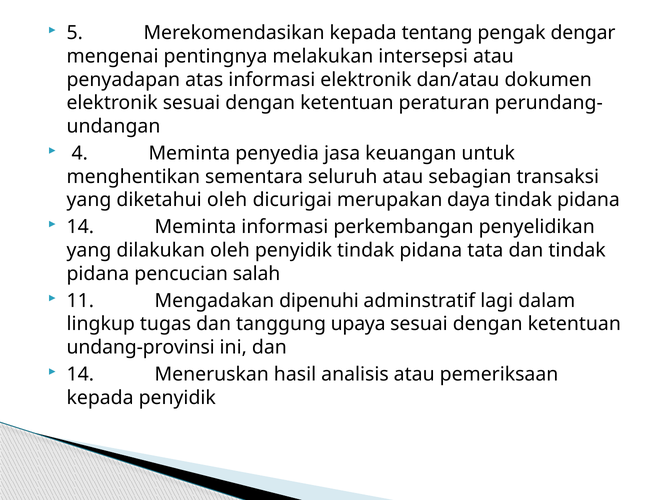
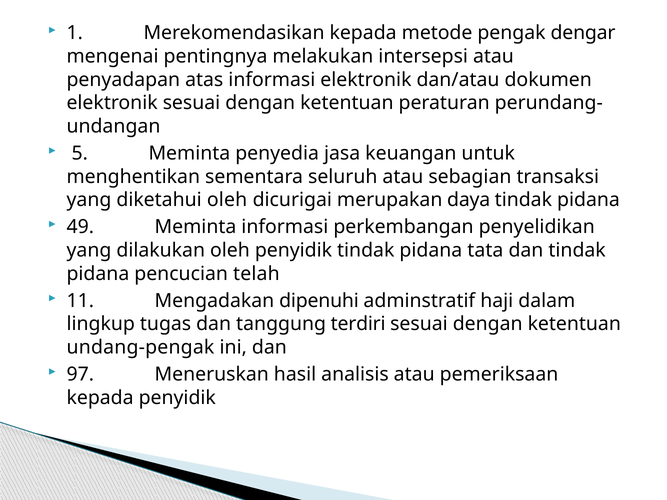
5: 5 -> 1 (75, 33)
tentang: tentang -> metode (437, 33)
4: 4 -> 5 (80, 153)
14: 14 -> 49 (80, 227)
salah: salah -> telah (256, 274)
lagi: lagi -> haji (497, 301)
upaya: upaya -> terdiri (358, 324)
undang-provinsi: undang-provinsi -> undang-pengak (140, 348)
14: 14 -> 97 (80, 375)
